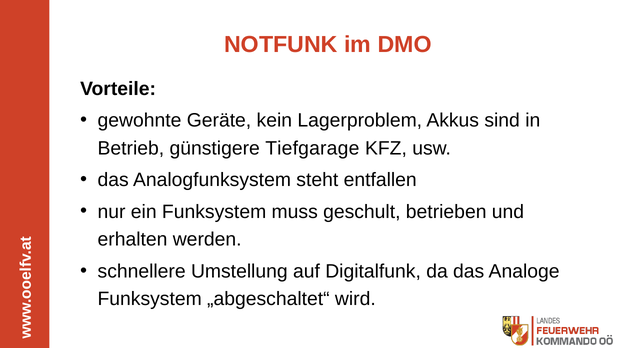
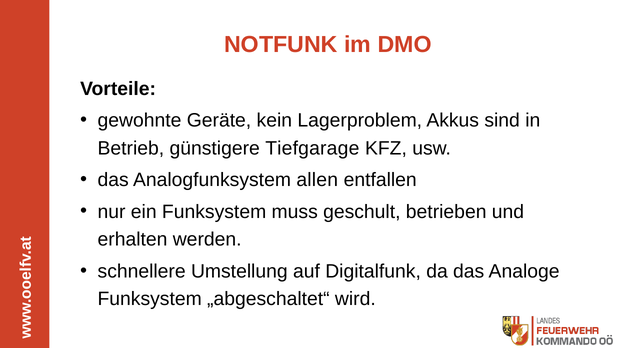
steht: steht -> allen (317, 180)
